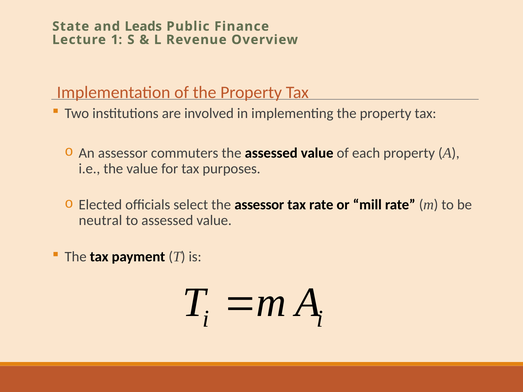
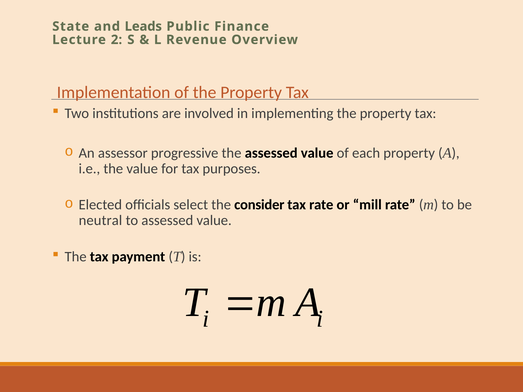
1: 1 -> 2 (117, 40)
commuters: commuters -> progressive (185, 153)
the assessor: assessor -> consider (259, 205)
